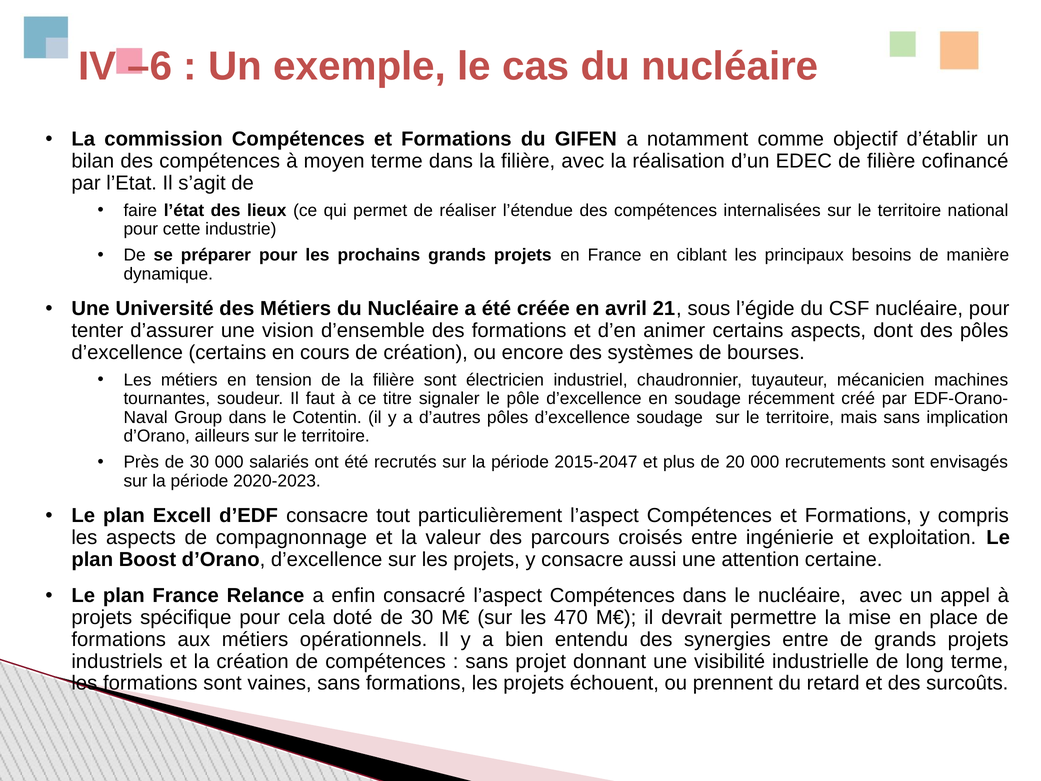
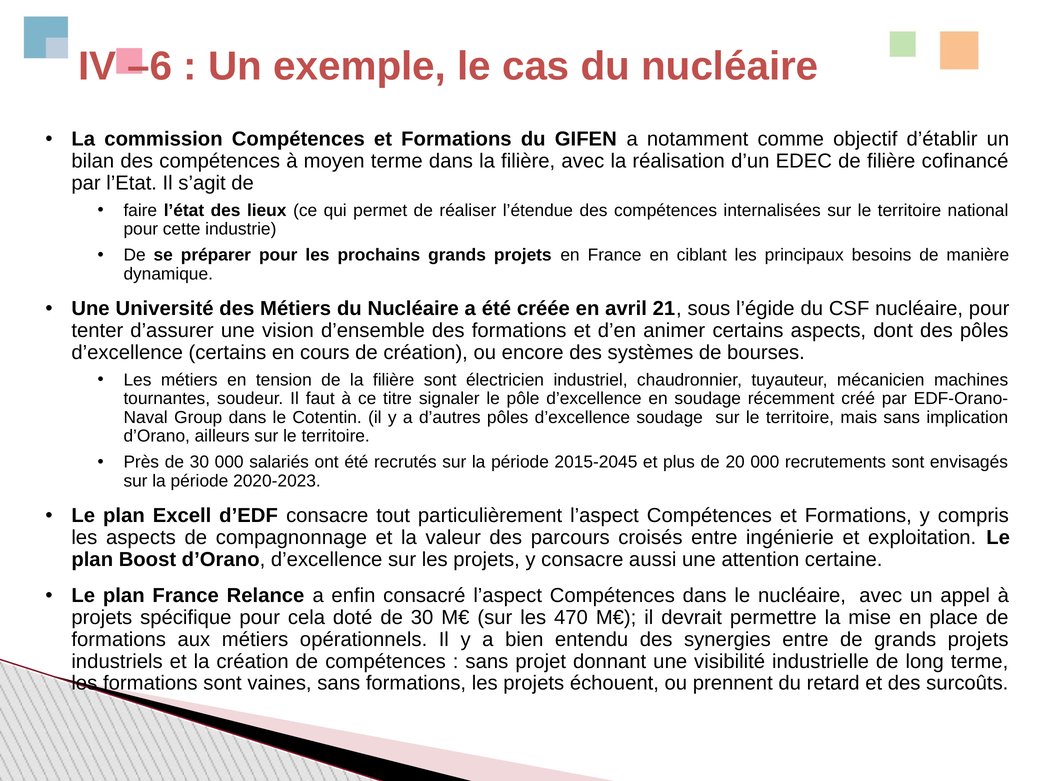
2015-2047: 2015-2047 -> 2015-2045 (596, 462)
